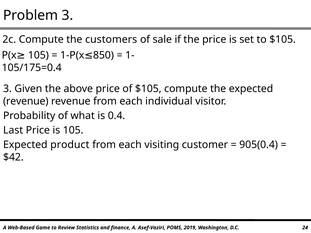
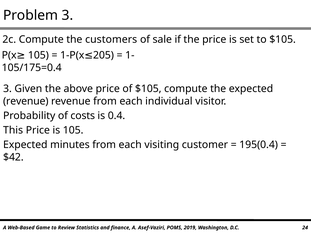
850: 850 -> 205 (103, 55)
what: what -> costs (83, 116)
Last: Last -> This (13, 130)
product: product -> minutes (70, 145)
905(0.4: 905(0.4 -> 195(0.4 (259, 145)
